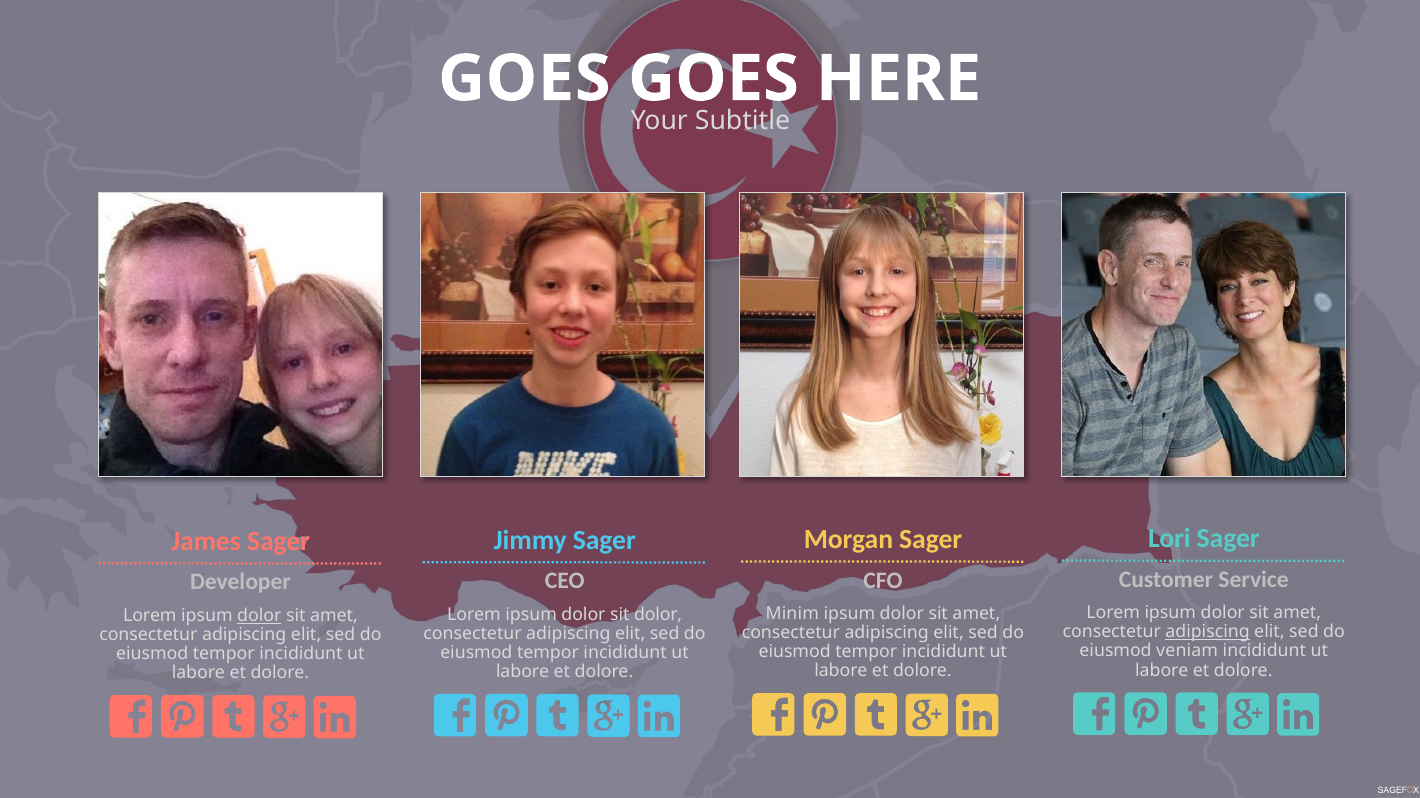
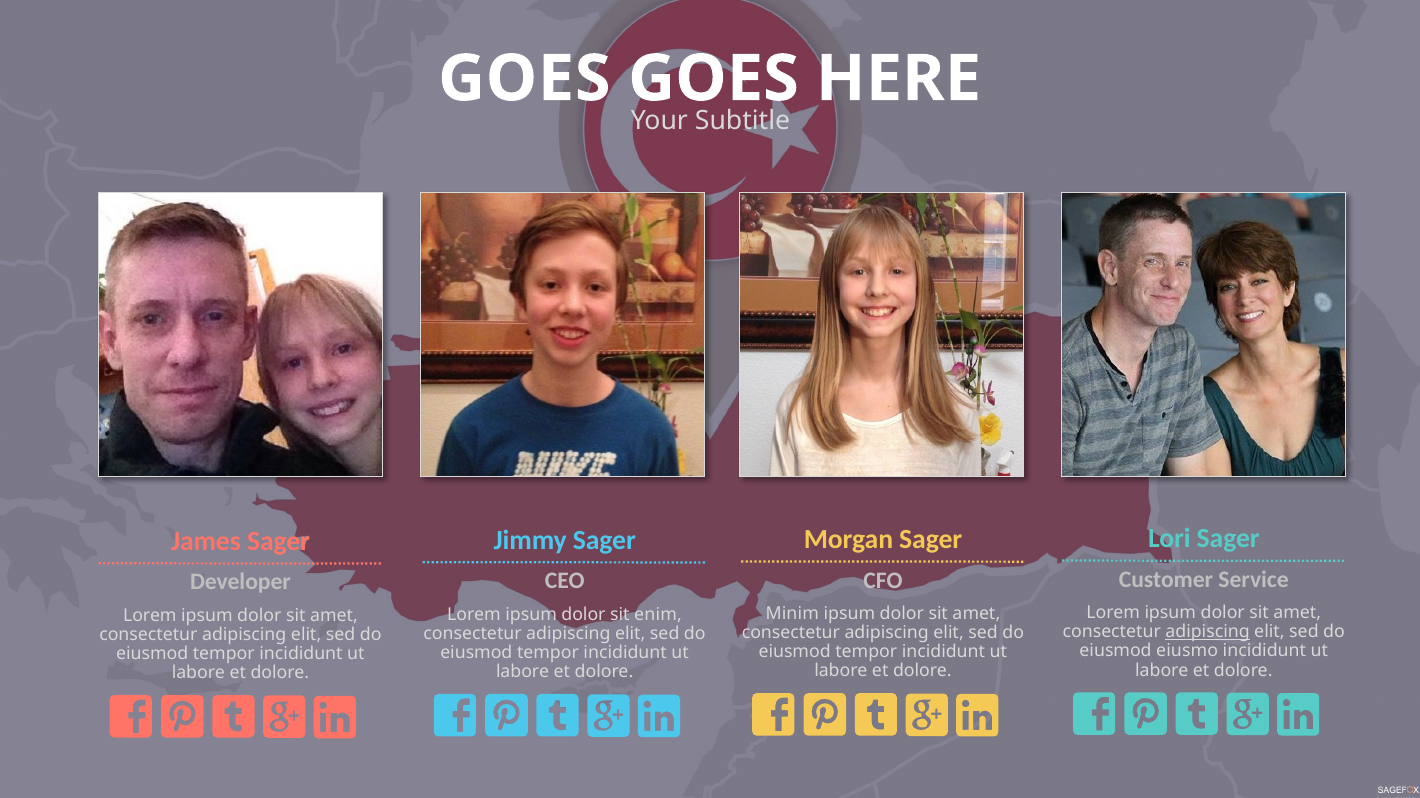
sit dolor: dolor -> enim (658, 615)
dolor underline: present -> none (259, 616)
veniam: veniam -> eiusmo (1187, 652)
